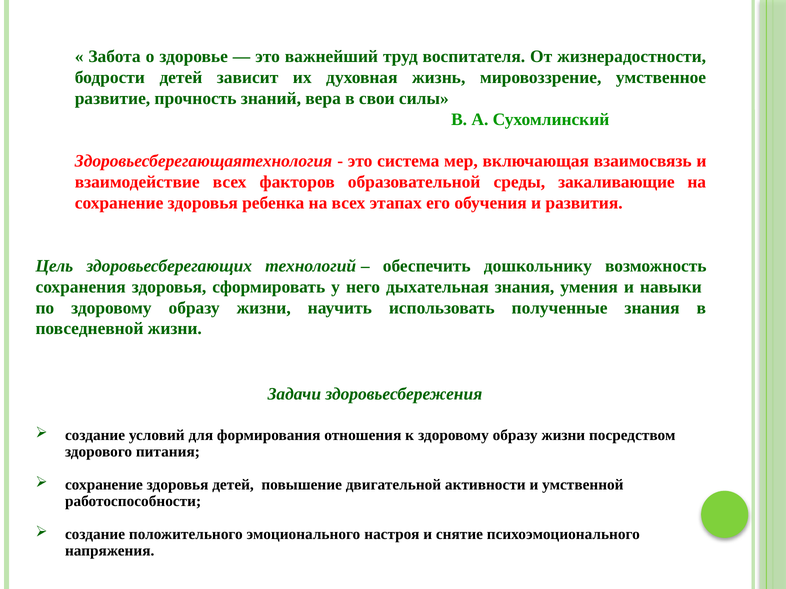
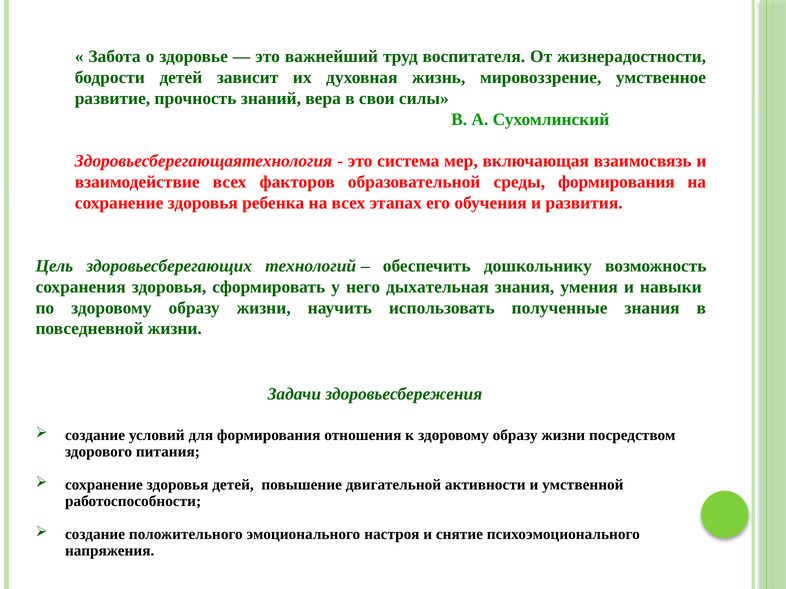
среды закаливающие: закаливающие -> формирования (616, 182)
